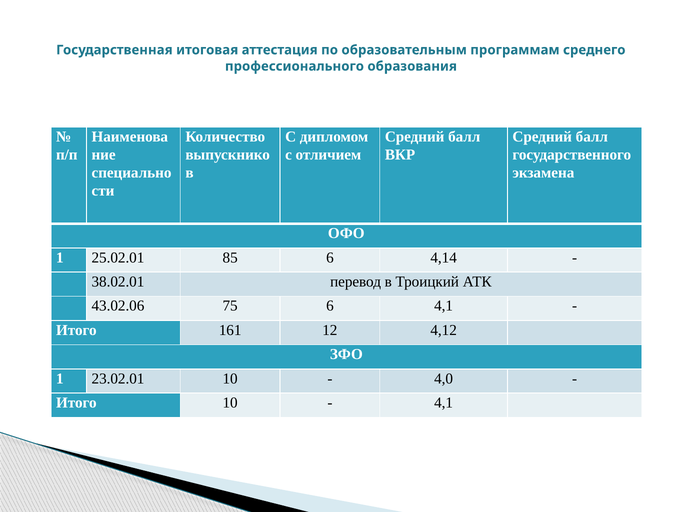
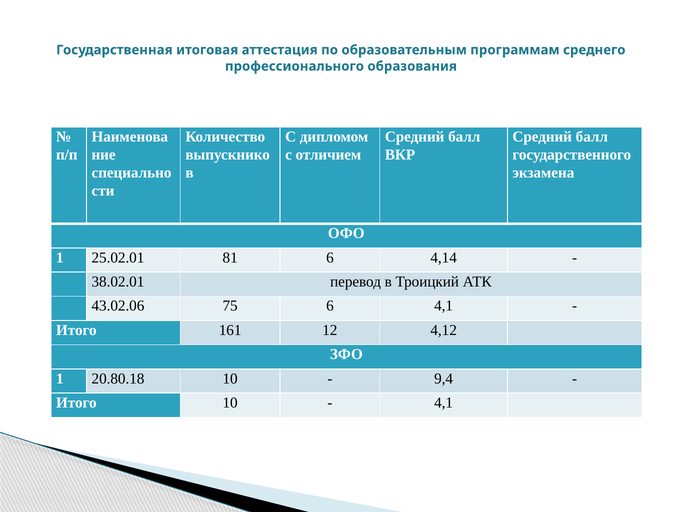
85: 85 -> 81 (230, 257)
23.02.01: 23.02.01 -> 20.80.18 (118, 378)
4,0: 4,0 -> 9,4 (444, 378)
